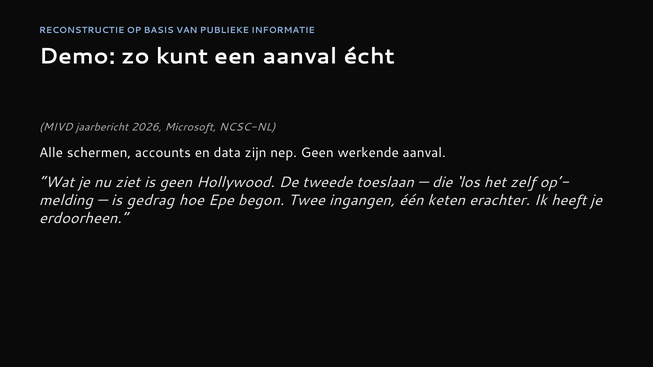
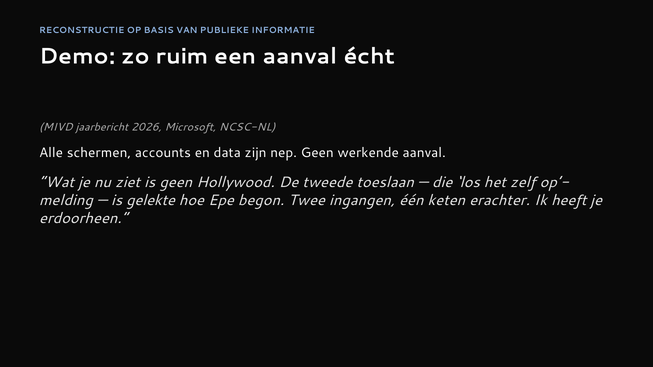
kunt: kunt -> ruim (182, 57)
gedrag: gedrag -> gelekte (151, 200)
